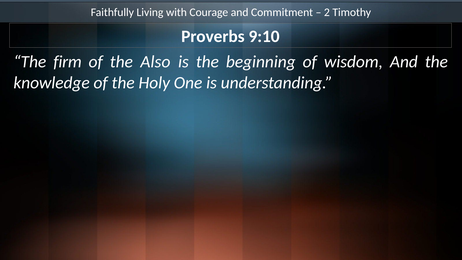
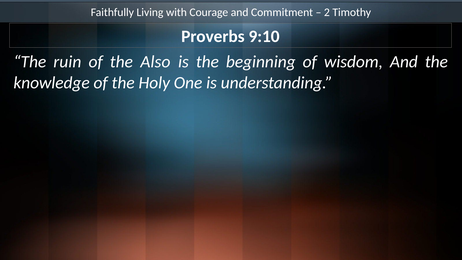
firm: firm -> ruin (67, 62)
